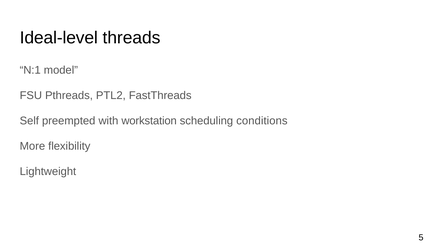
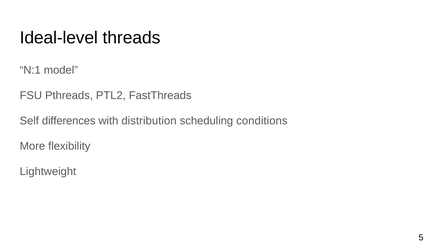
preempted: preempted -> differences (69, 121)
workstation: workstation -> distribution (149, 121)
